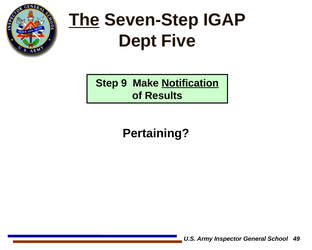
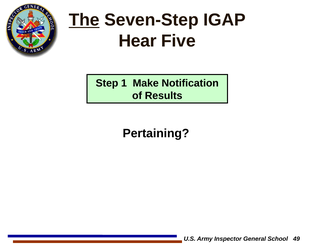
Dept: Dept -> Hear (138, 41)
9: 9 -> 1 (124, 83)
Notification underline: present -> none (190, 83)
